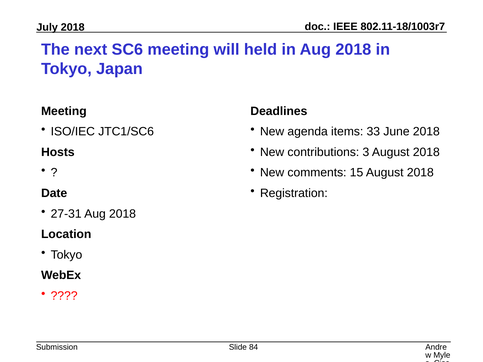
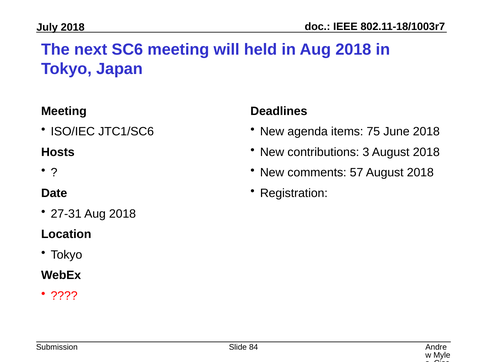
33: 33 -> 75 (373, 132)
15: 15 -> 57 (357, 173)
